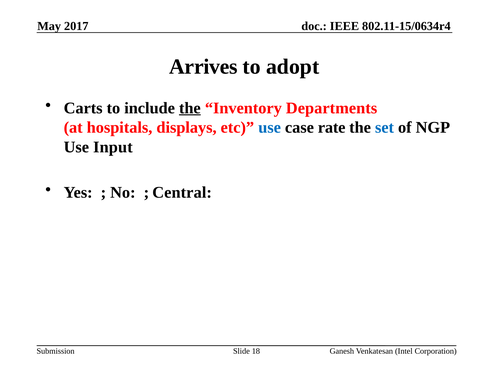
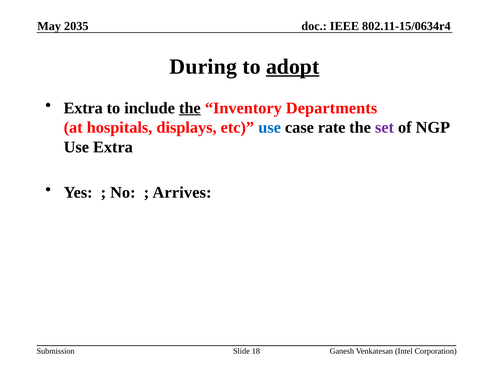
2017: 2017 -> 2035 (76, 26)
Arrives: Arrives -> During (203, 67)
adopt underline: none -> present (293, 67)
Carts: Carts -> Extra (83, 108)
set colour: blue -> purple (384, 128)
Use Input: Input -> Extra (113, 147)
Central: Central -> Arrives (182, 193)
